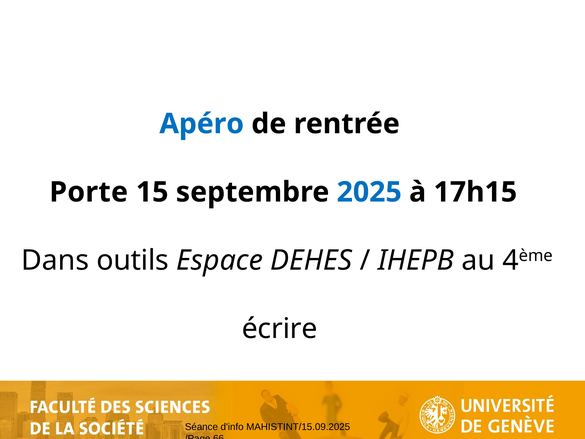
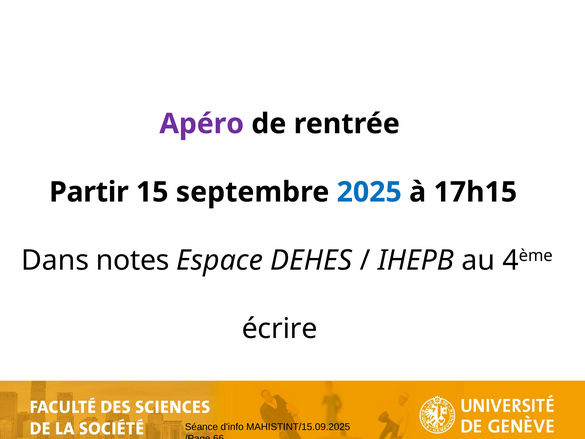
Apéro colour: blue -> purple (202, 124)
Porte: Porte -> Partir (89, 192)
outils: outils -> notes (133, 260)
